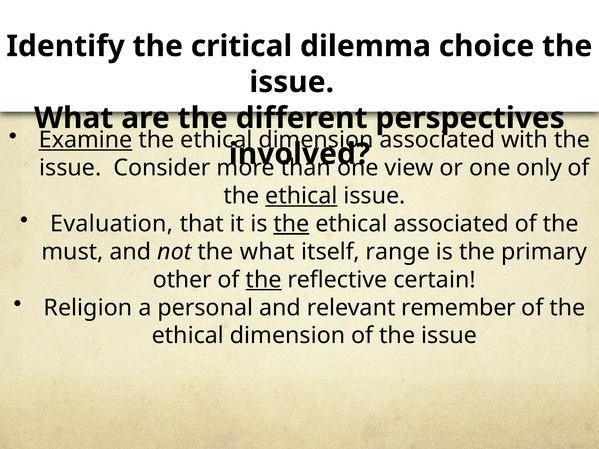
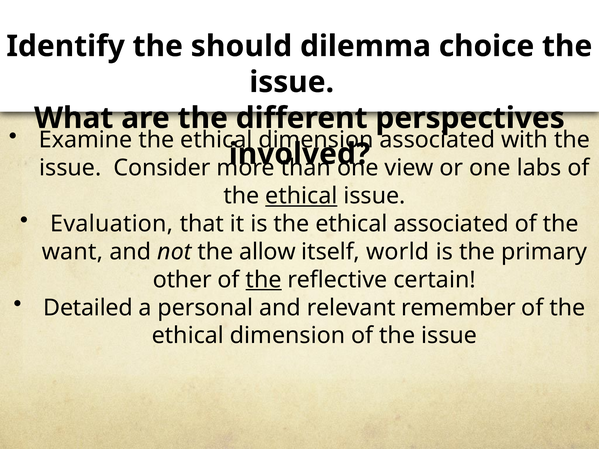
critical: critical -> should (241, 46)
Examine underline: present -> none (86, 140)
only: only -> labs (539, 168)
the underline: present -> none (291, 224)
must: must -> want (72, 252)
the what: what -> allow (268, 252)
range: range -> world (398, 252)
Religion: Religion -> Detailed (88, 308)
